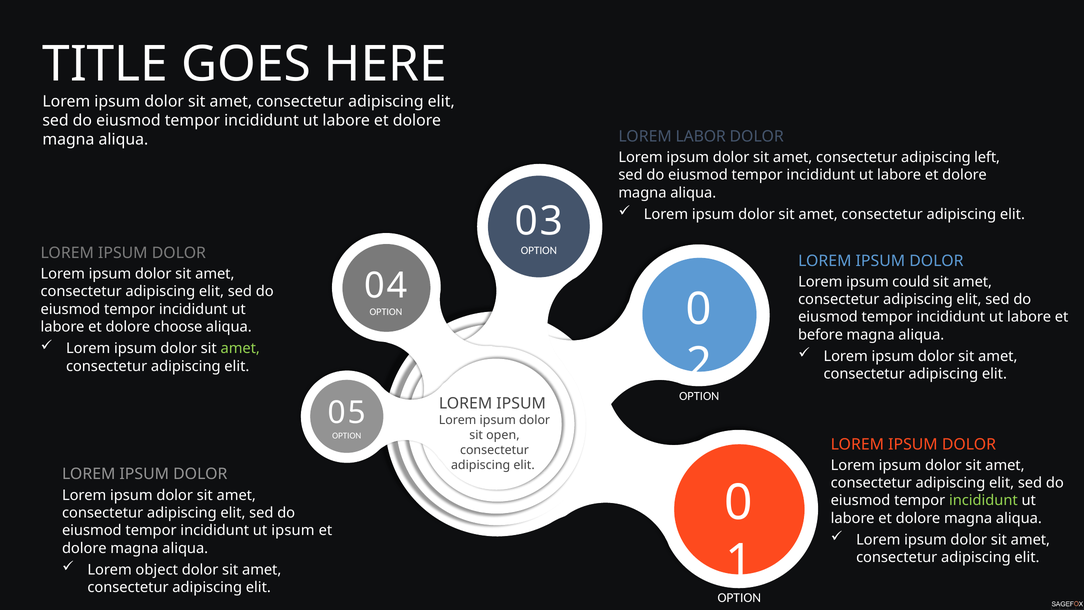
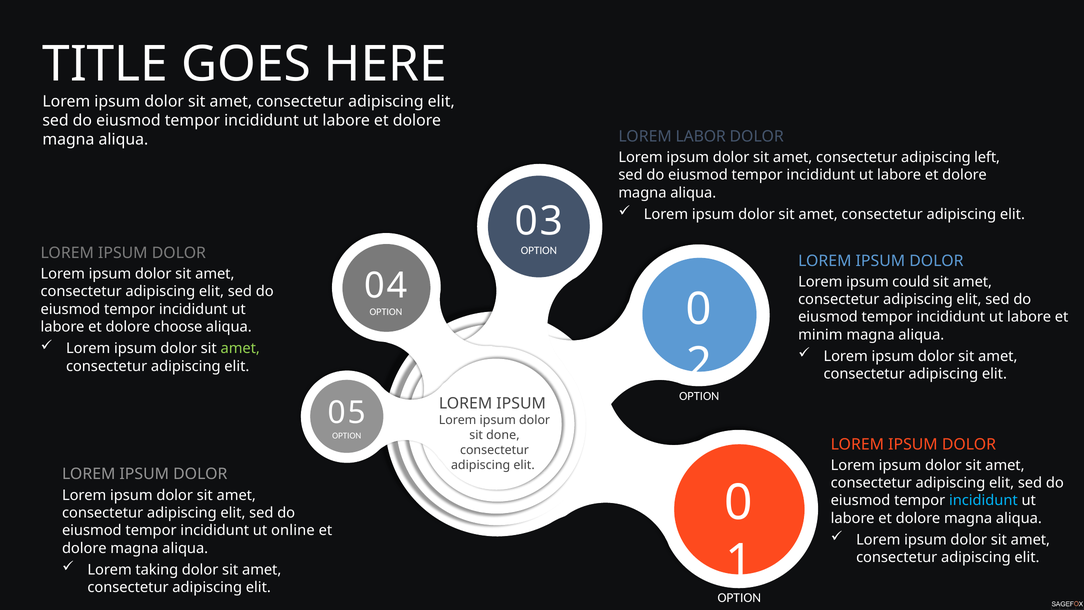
before: before -> minim (820, 335)
open: open -> done (503, 435)
incididunt colour: light green -> light blue (983, 500)
ut ipsum: ipsum -> online (293, 530)
object: object -> taking (157, 570)
